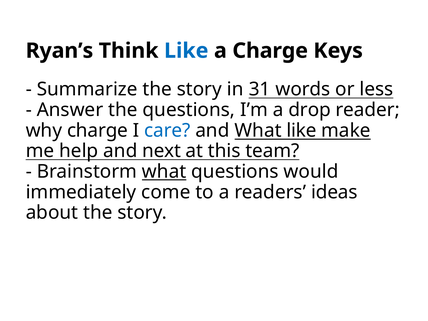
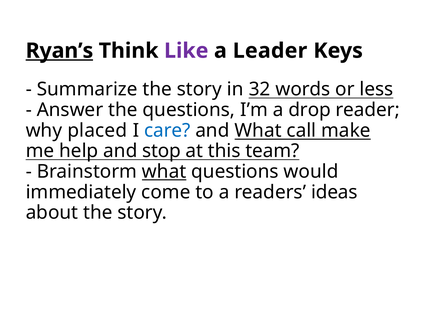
Ryan’s underline: none -> present (59, 51)
Like colour: blue -> purple (186, 51)
a Charge: Charge -> Leader (270, 51)
31: 31 -> 32 (260, 89)
why charge: charge -> placed (97, 130)
What like: like -> call (301, 130)
next: next -> stop (162, 151)
